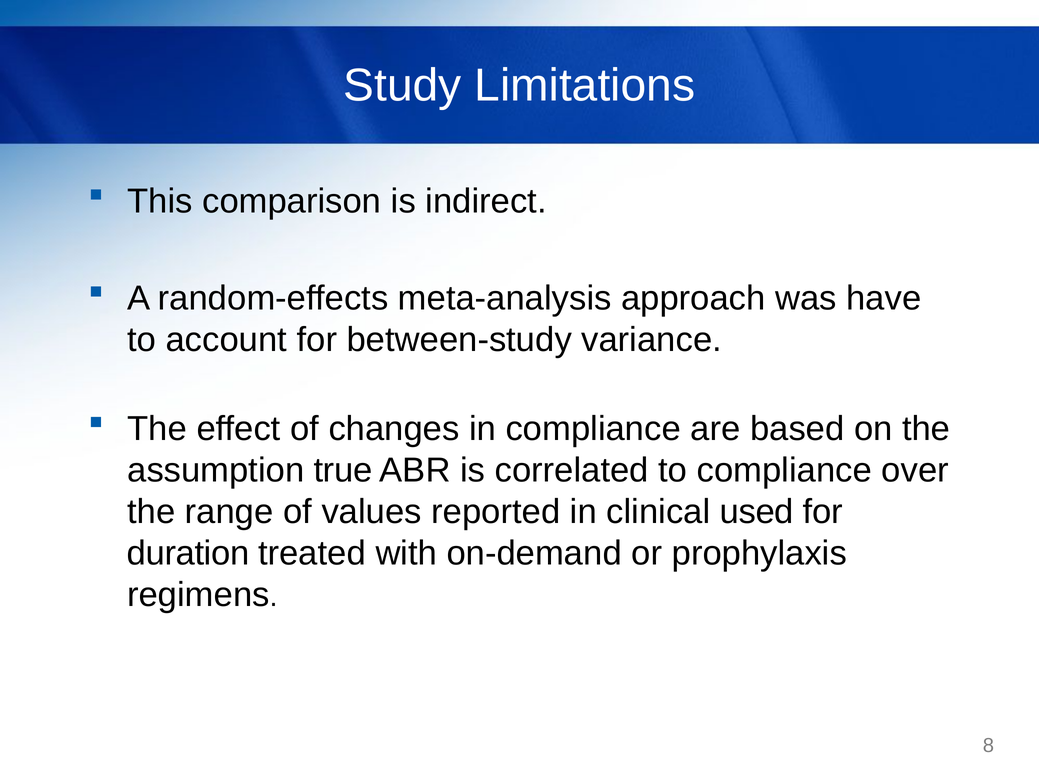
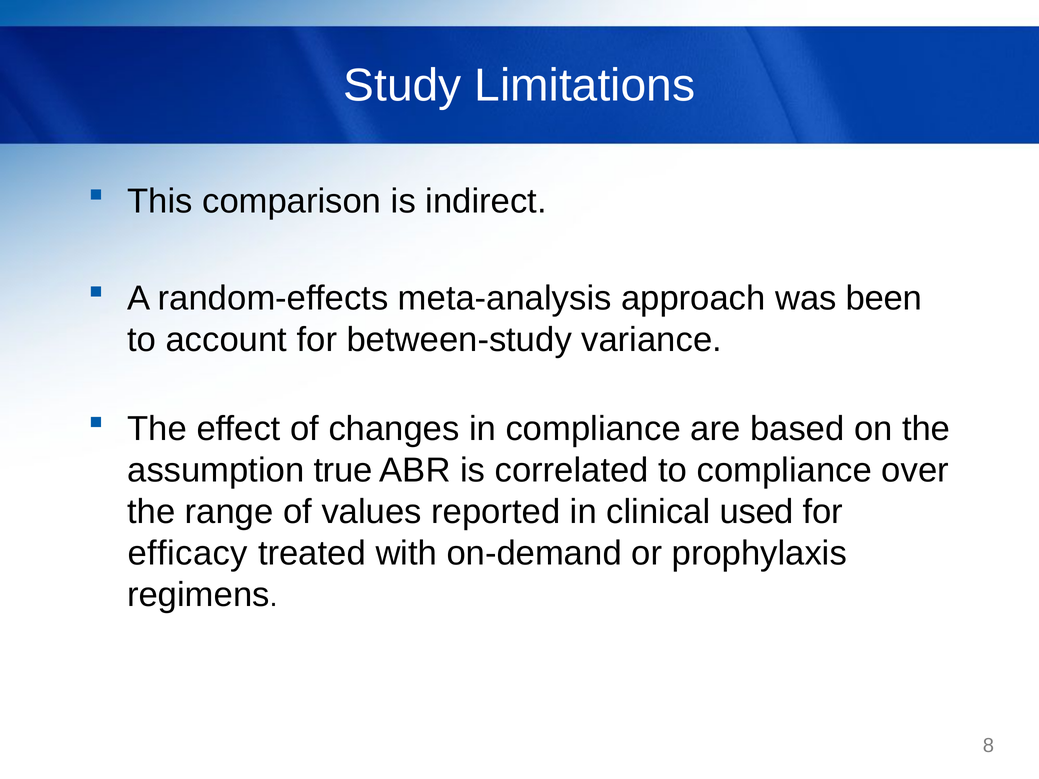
have: have -> been (884, 299)
duration: duration -> efficacy (188, 554)
